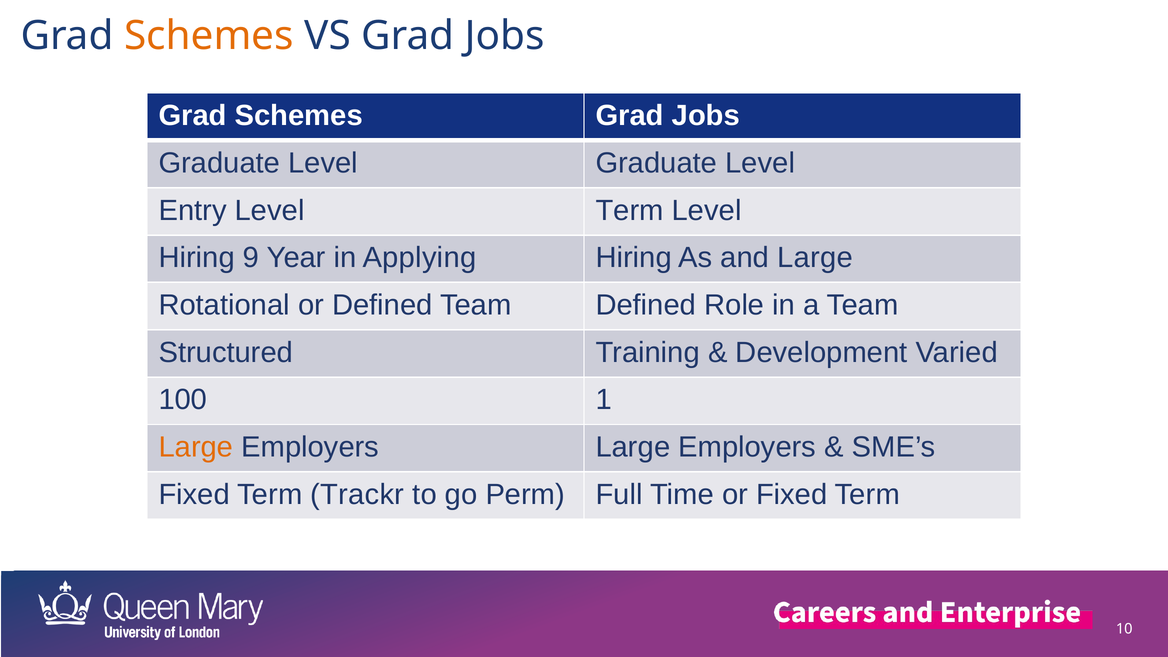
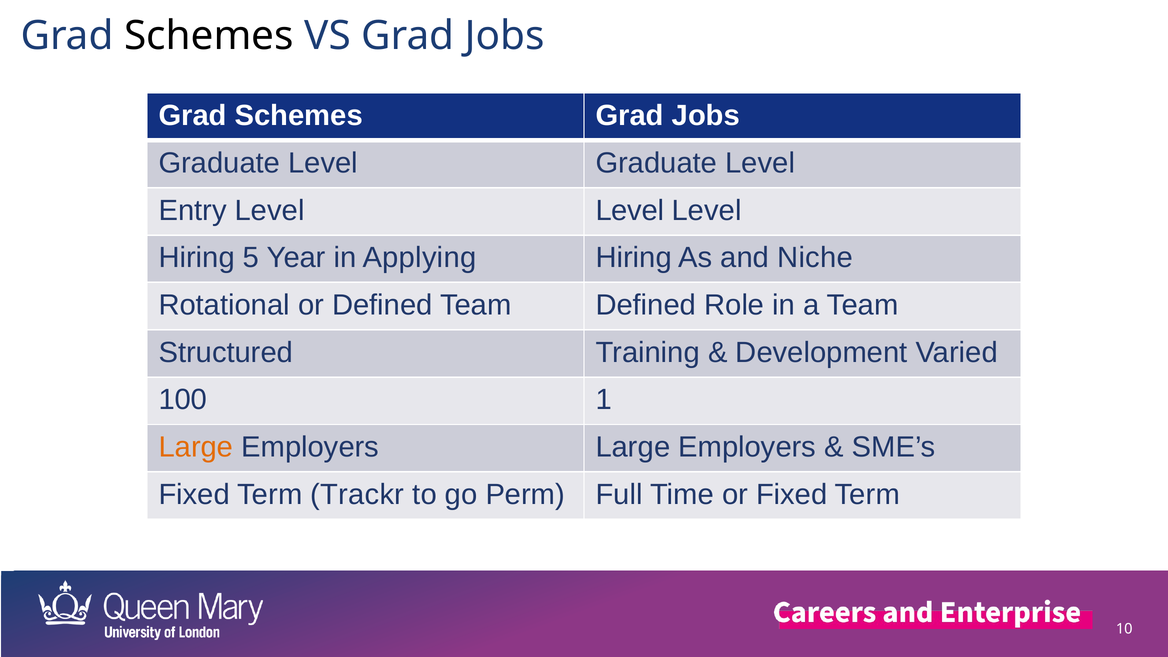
Schemes colour: orange -> black (209, 36)
Entry Level Term: Term -> Level (630, 210)
9: 9 -> 5 (251, 258)
and Large: Large -> Niche (815, 258)
